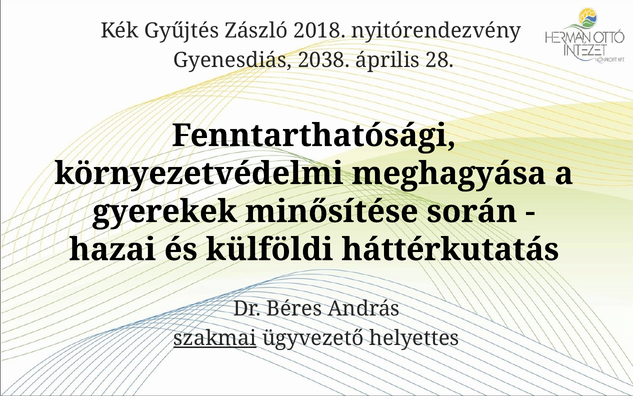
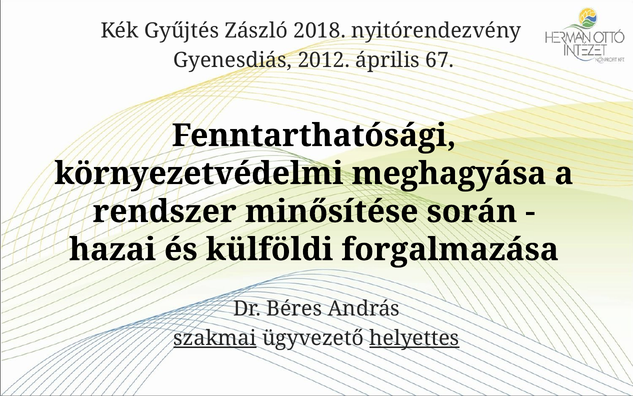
2038: 2038 -> 2012 (324, 60)
28: 28 -> 67 (440, 60)
gyerekek: gyerekek -> rendszer (165, 211)
háttérkutatás: háttérkutatás -> forgalmazása (450, 249)
helyettes underline: none -> present (414, 338)
